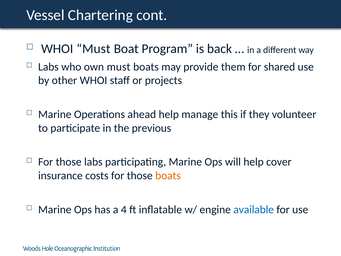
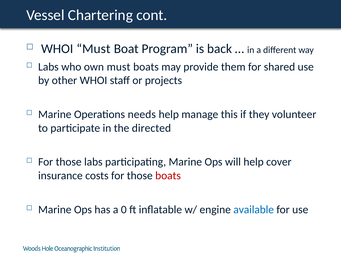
ahead: ahead -> needs (142, 114)
previous: previous -> directed (151, 128)
boats colour: orange -> red (168, 175)
4: 4 -> 0 (124, 209)
